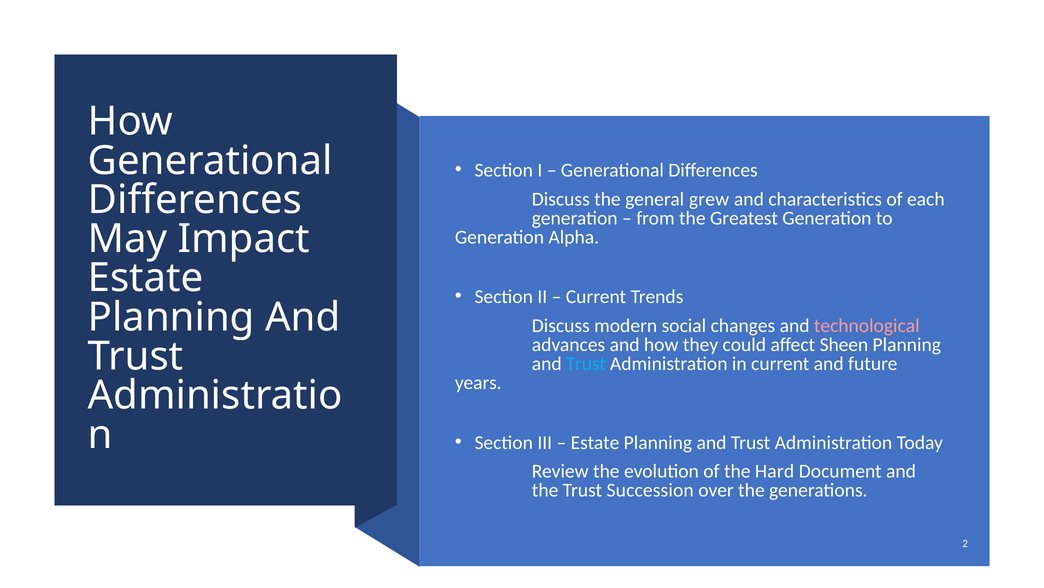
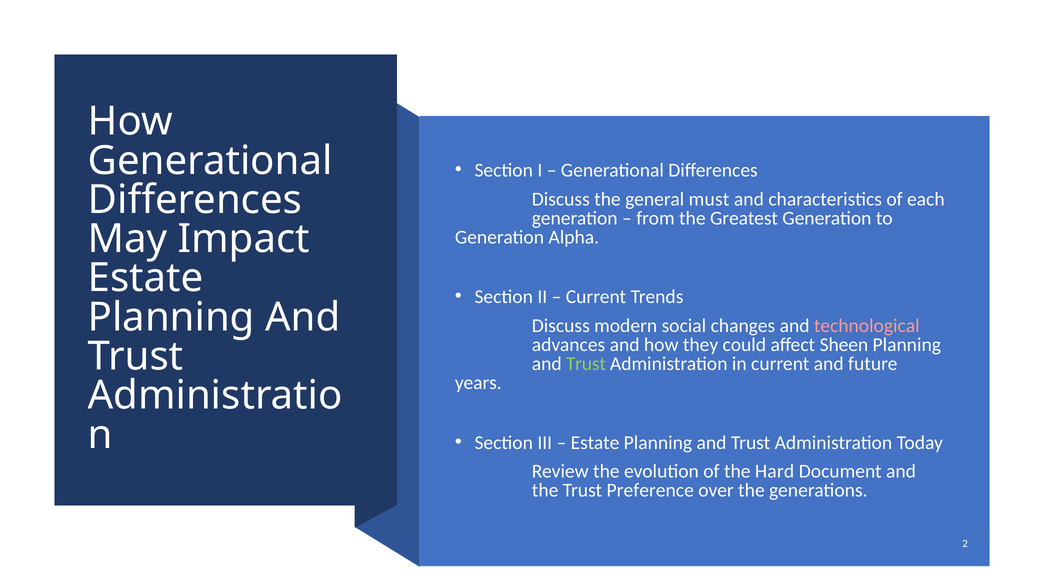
grew: grew -> must (709, 199)
Trust colour: light blue -> light green (586, 363)
Succession: Succession -> Preference (650, 490)
